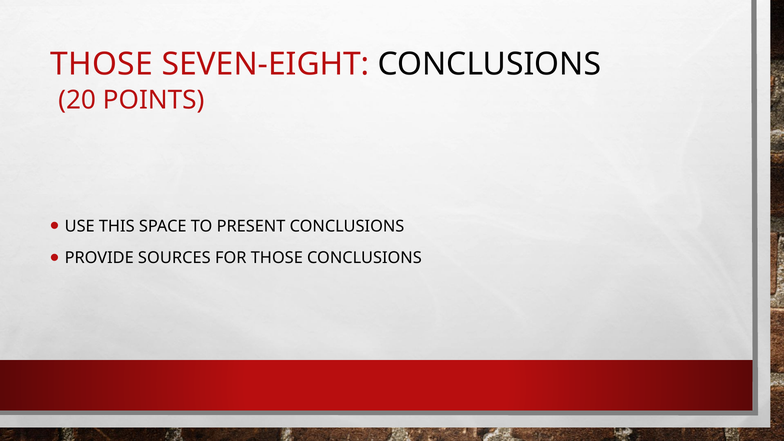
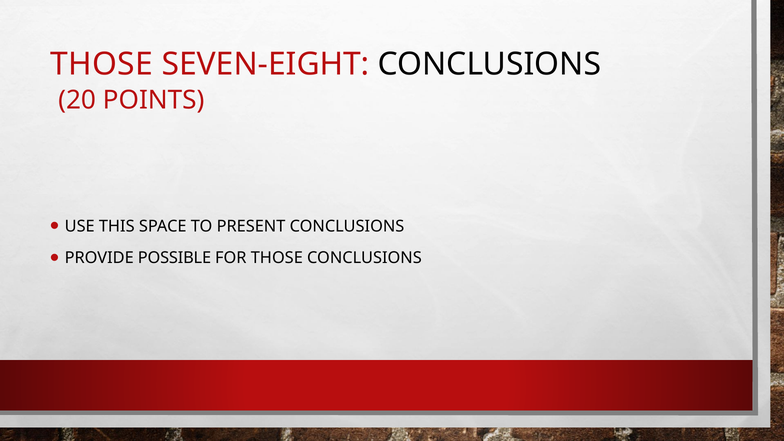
SOURCES: SOURCES -> POSSIBLE (174, 258)
